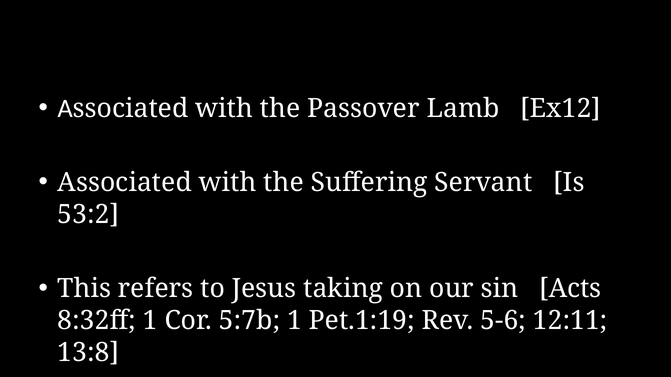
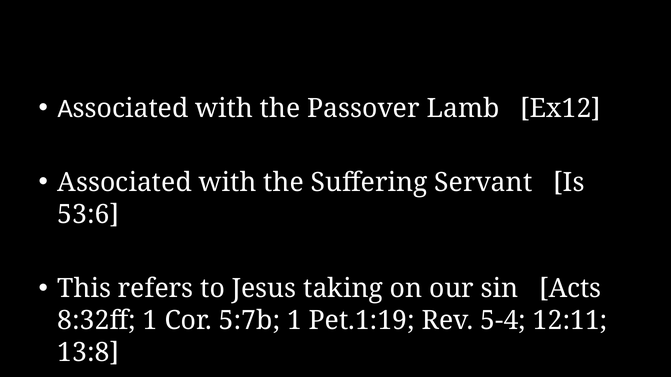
53:2: 53:2 -> 53:6 (88, 215)
5-6: 5-6 -> 5-4 (503, 321)
